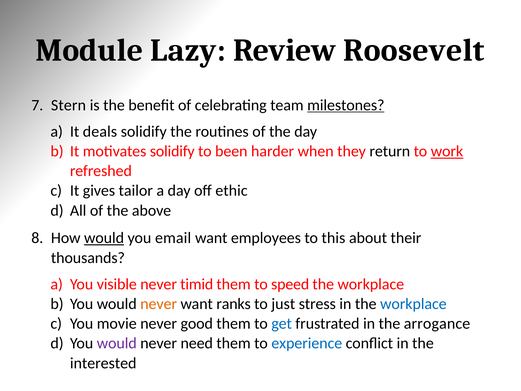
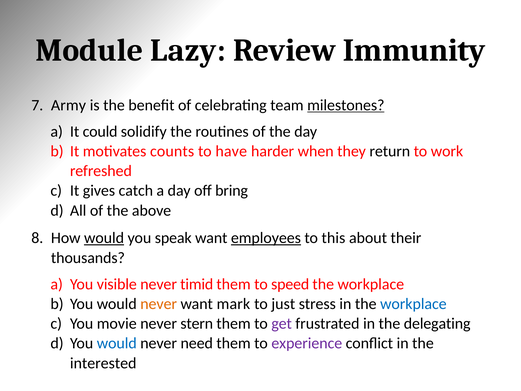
Roosevelt: Roosevelt -> Immunity (414, 50)
Stern: Stern -> Army (68, 105)
deals: deals -> could (100, 131)
motivates solidify: solidify -> counts (172, 151)
been: been -> have (231, 151)
work underline: present -> none (447, 151)
tailor: tailor -> catch (136, 191)
ethic: ethic -> bring (232, 191)
email: email -> speak (173, 238)
employees underline: none -> present (266, 238)
ranks: ranks -> mark (233, 304)
good: good -> stern (197, 323)
get colour: blue -> purple (282, 323)
arrogance: arrogance -> delegating (437, 323)
would colour: purple -> blue (117, 343)
experience colour: blue -> purple (307, 343)
